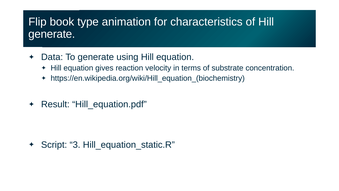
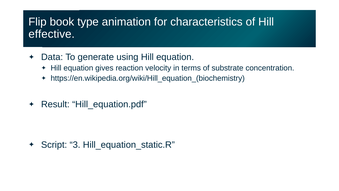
generate: generate -> effective (52, 34)
